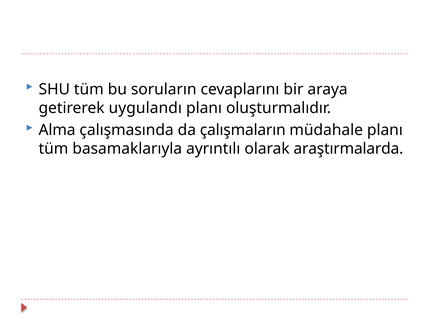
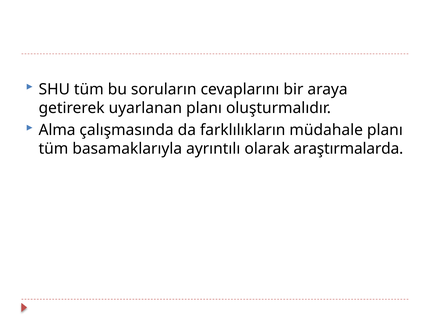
uygulandı: uygulandı -> uyarlanan (145, 108)
çalışmaların: çalışmaların -> farklılıkların (243, 130)
